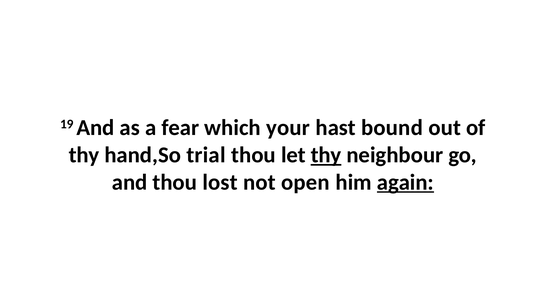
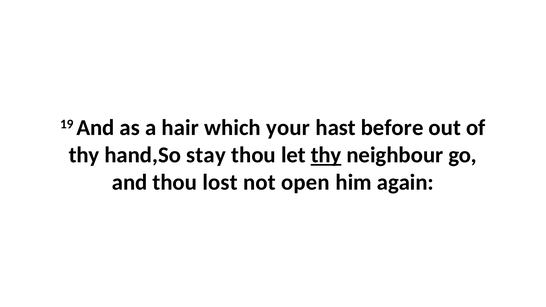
fear: fear -> hair (180, 128)
bound: bound -> before (392, 128)
trial: trial -> stay (206, 155)
again underline: present -> none (405, 182)
